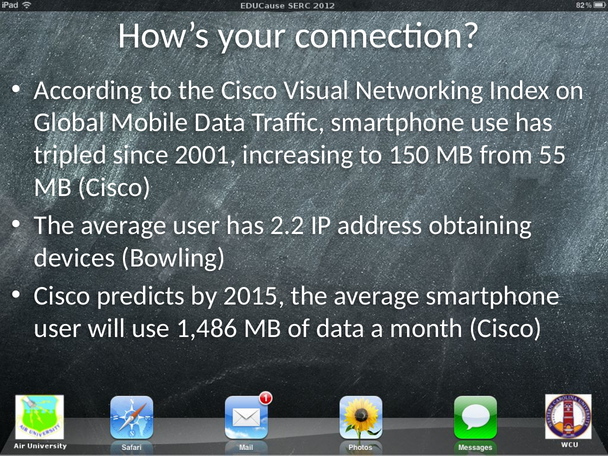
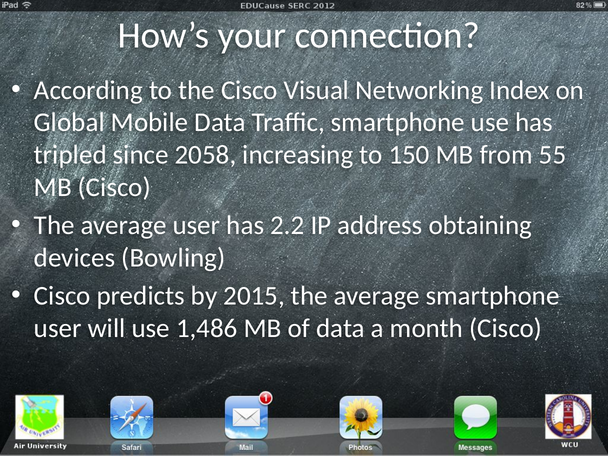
2001: 2001 -> 2058 (205, 155)
